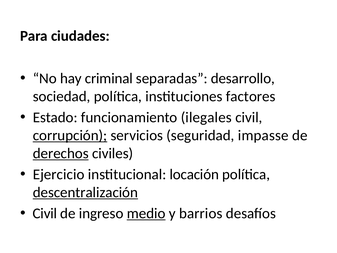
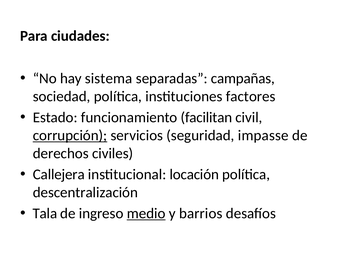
criminal: criminal -> sistema (109, 78)
desarrollo: desarrollo -> campañas (243, 78)
ilegales: ilegales -> facilitan (206, 117)
derechos underline: present -> none (61, 153)
Ejercicio: Ejercicio -> Callejera (59, 174)
descentralización underline: present -> none (85, 192)
Civil: Civil -> Tala (45, 213)
